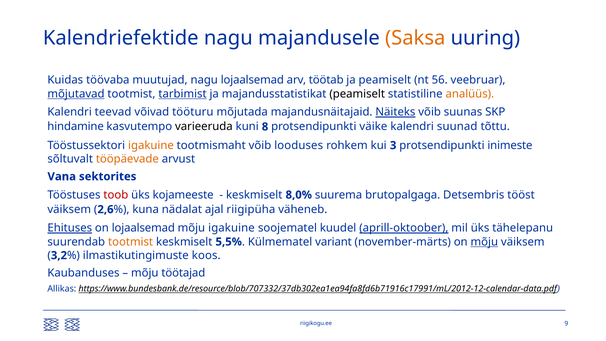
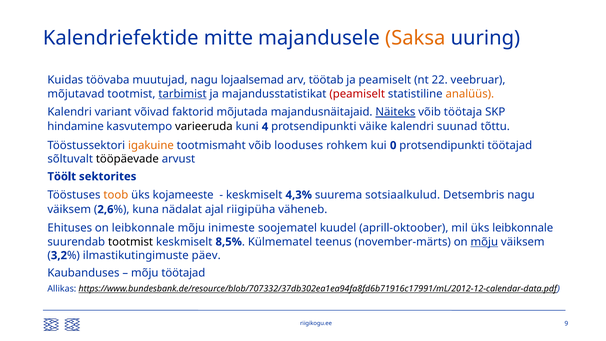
Kalendriefektide nagu: nagu -> mitte (228, 38)
56: 56 -> 22 (440, 80)
mõjutavad underline: present -> none (76, 94)
peamiselt colour: black -> red (357, 94)
teevad: teevad -> variant (113, 112)
tööturu: tööturu -> faktorid (193, 112)
suunas: suunas -> töötaja (463, 112)
8: 8 -> 4 (265, 127)
3: 3 -> 0 (393, 145)
protsendipunkti inimeste: inimeste -> töötajad (510, 145)
tööpäevade colour: orange -> black (127, 159)
Vana: Vana -> Töölt (62, 176)
toob colour: red -> orange (116, 195)
8,0%: 8,0% -> 4,3% (299, 195)
brutopalgaga: brutopalgaga -> sotsiaalkulud (403, 195)
Detsembris tööst: tööst -> nagu (521, 195)
Ehituses underline: present -> none (70, 228)
on lojaalsemad: lojaalsemad -> leibkonnale (143, 228)
mõju igakuine: igakuine -> inimeste (231, 228)
aprill-oktoober underline: present -> none (404, 228)
üks tähelepanu: tähelepanu -> leibkonnale (523, 228)
tootmist colour: orange -> black (131, 242)
5,5%: 5,5% -> 8,5% (229, 242)
variant: variant -> teenus (333, 242)
koos: koos -> päev (206, 255)
